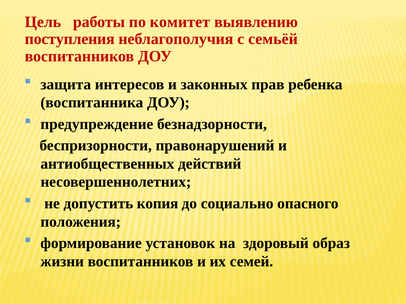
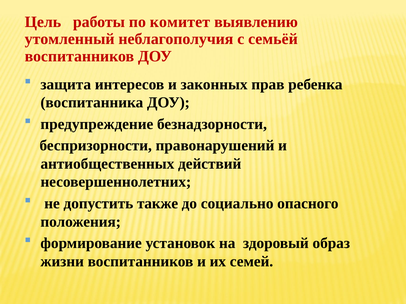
поступления: поступления -> утомленный (70, 39)
копия: копия -> также (158, 204)
